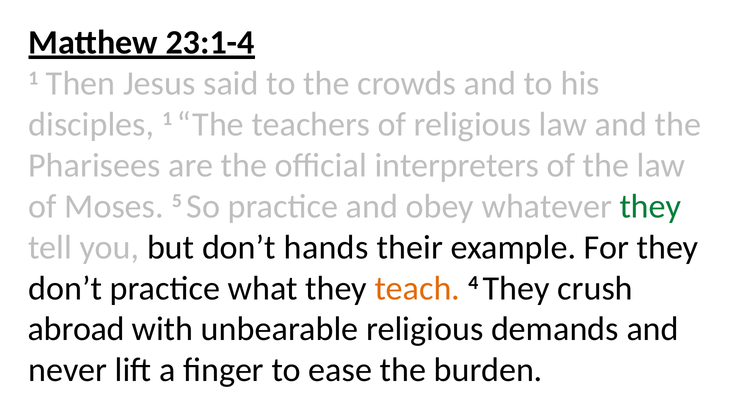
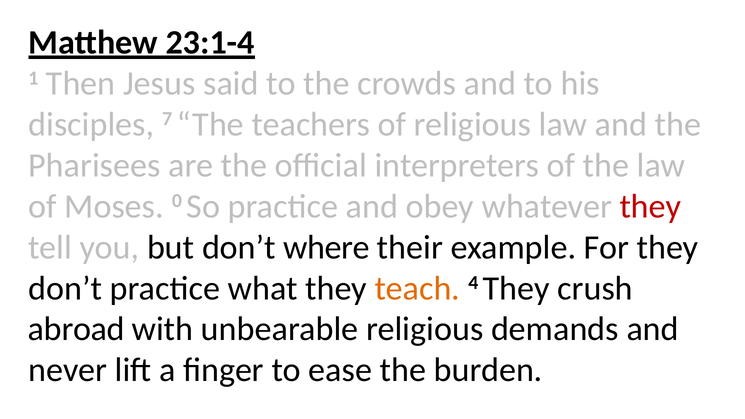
disciples 1: 1 -> 7 (167, 119)
5: 5 -> 0 (177, 201)
they colour: green -> red (650, 206)
hands: hands -> where (327, 247)
